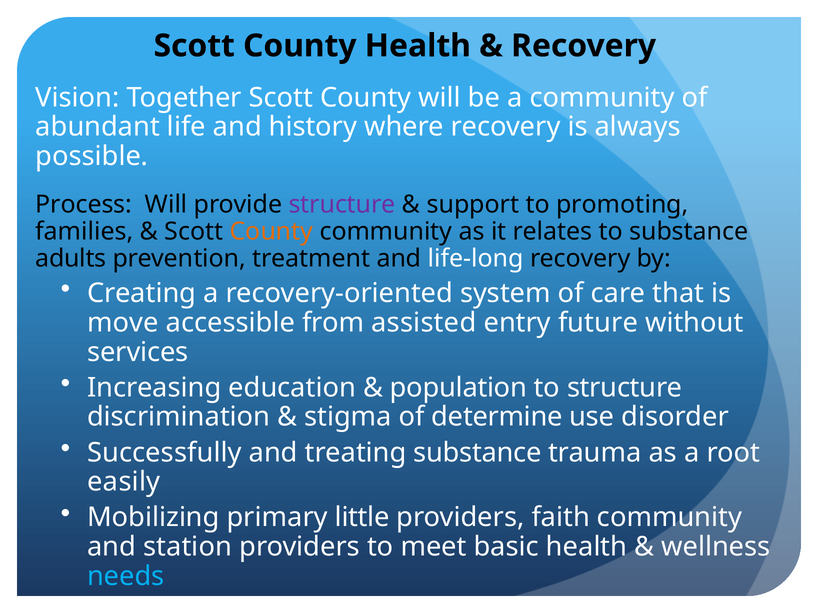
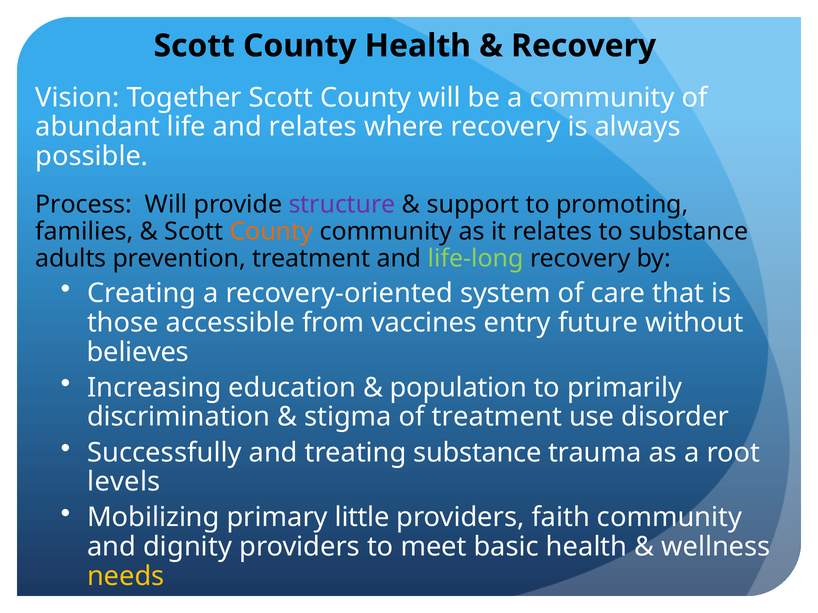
and history: history -> relates (313, 127)
life-long colour: white -> light green (476, 259)
move: move -> those (123, 323)
assisted: assisted -> vaccines (424, 323)
services: services -> believes (138, 352)
to structure: structure -> primarily (625, 388)
of determine: determine -> treatment (497, 417)
easily: easily -> levels (124, 482)
station: station -> dignity (188, 547)
needs colour: light blue -> yellow (126, 577)
